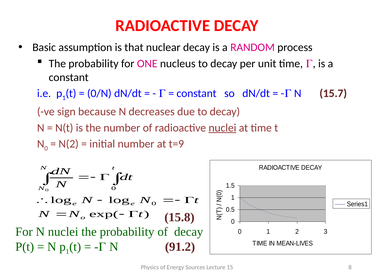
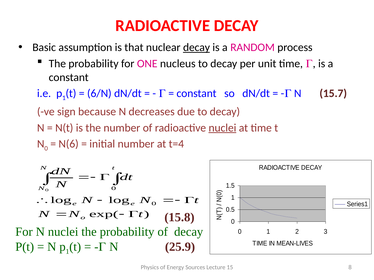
decay underline: none -> present (197, 48)
0/N: 0/N -> 6/N (99, 94)
N(2: N(2 -> N(6 (69, 144)
t=9: t=9 -> t=4 (176, 144)
91.2: 91.2 -> 25.9 (180, 247)
